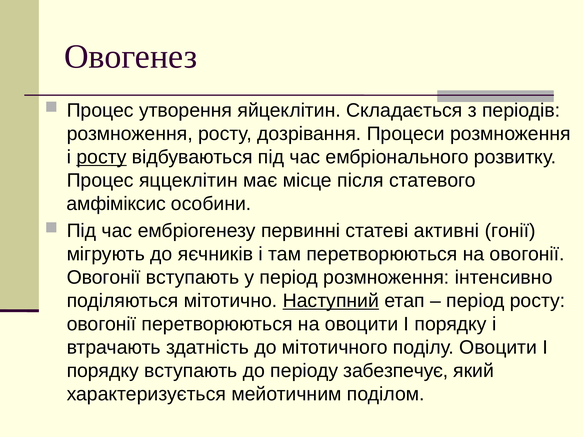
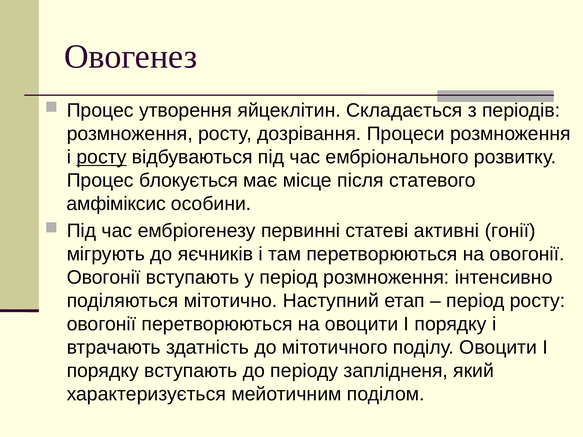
яццеклітин: яццеклітин -> блокується (189, 181)
Наступний underline: present -> none (331, 301)
забезпечує: забезпечує -> заплідненя (396, 371)
